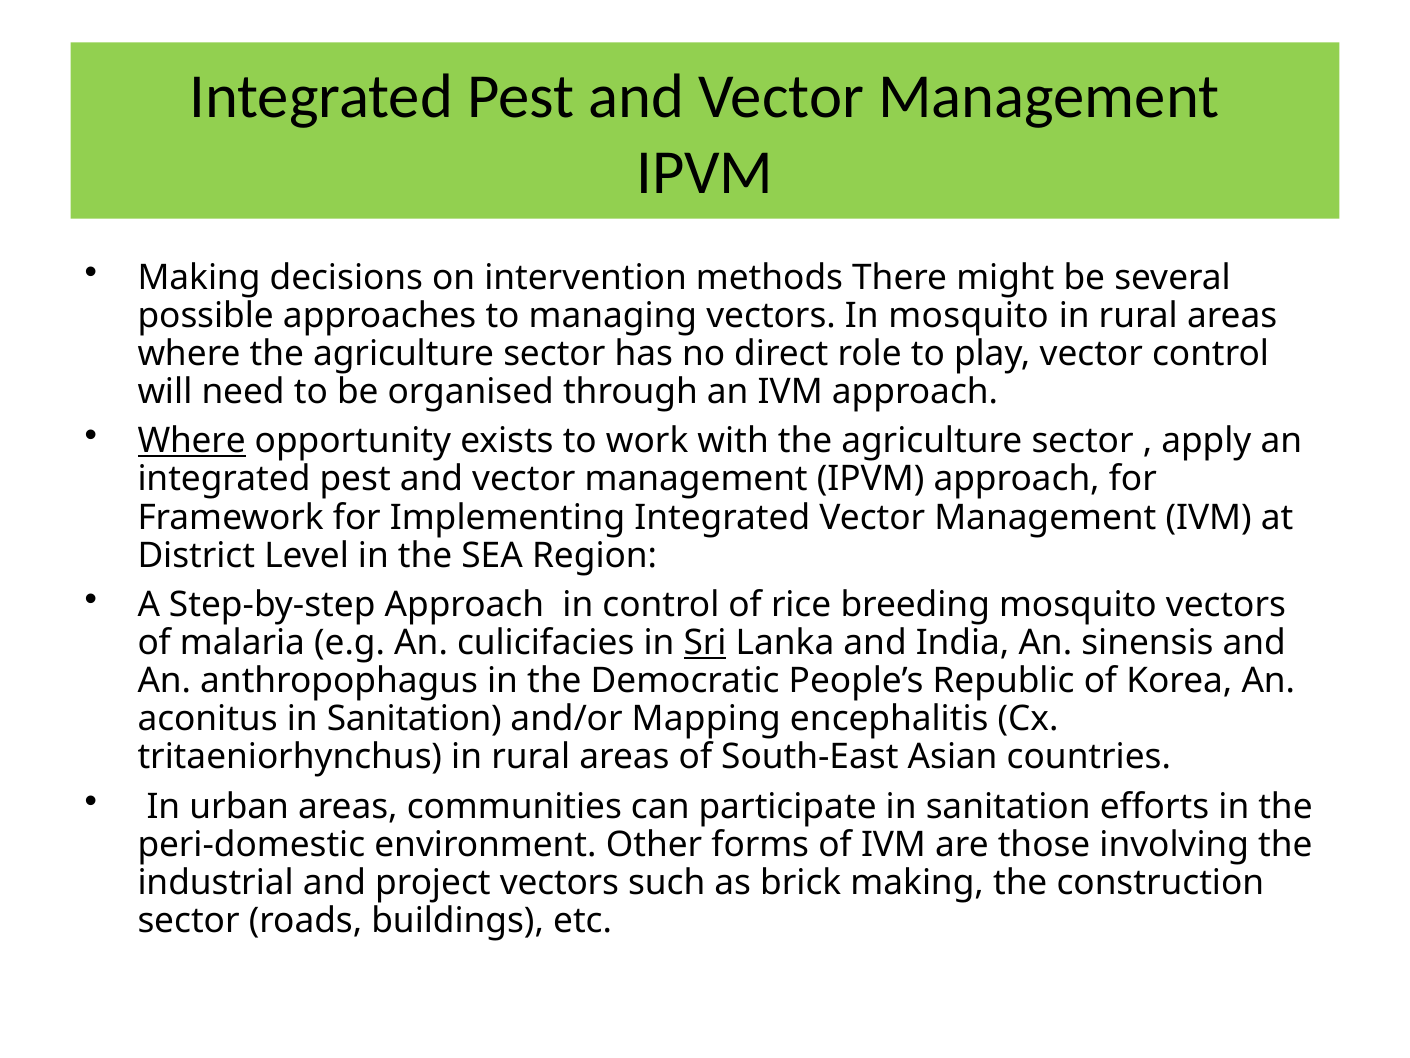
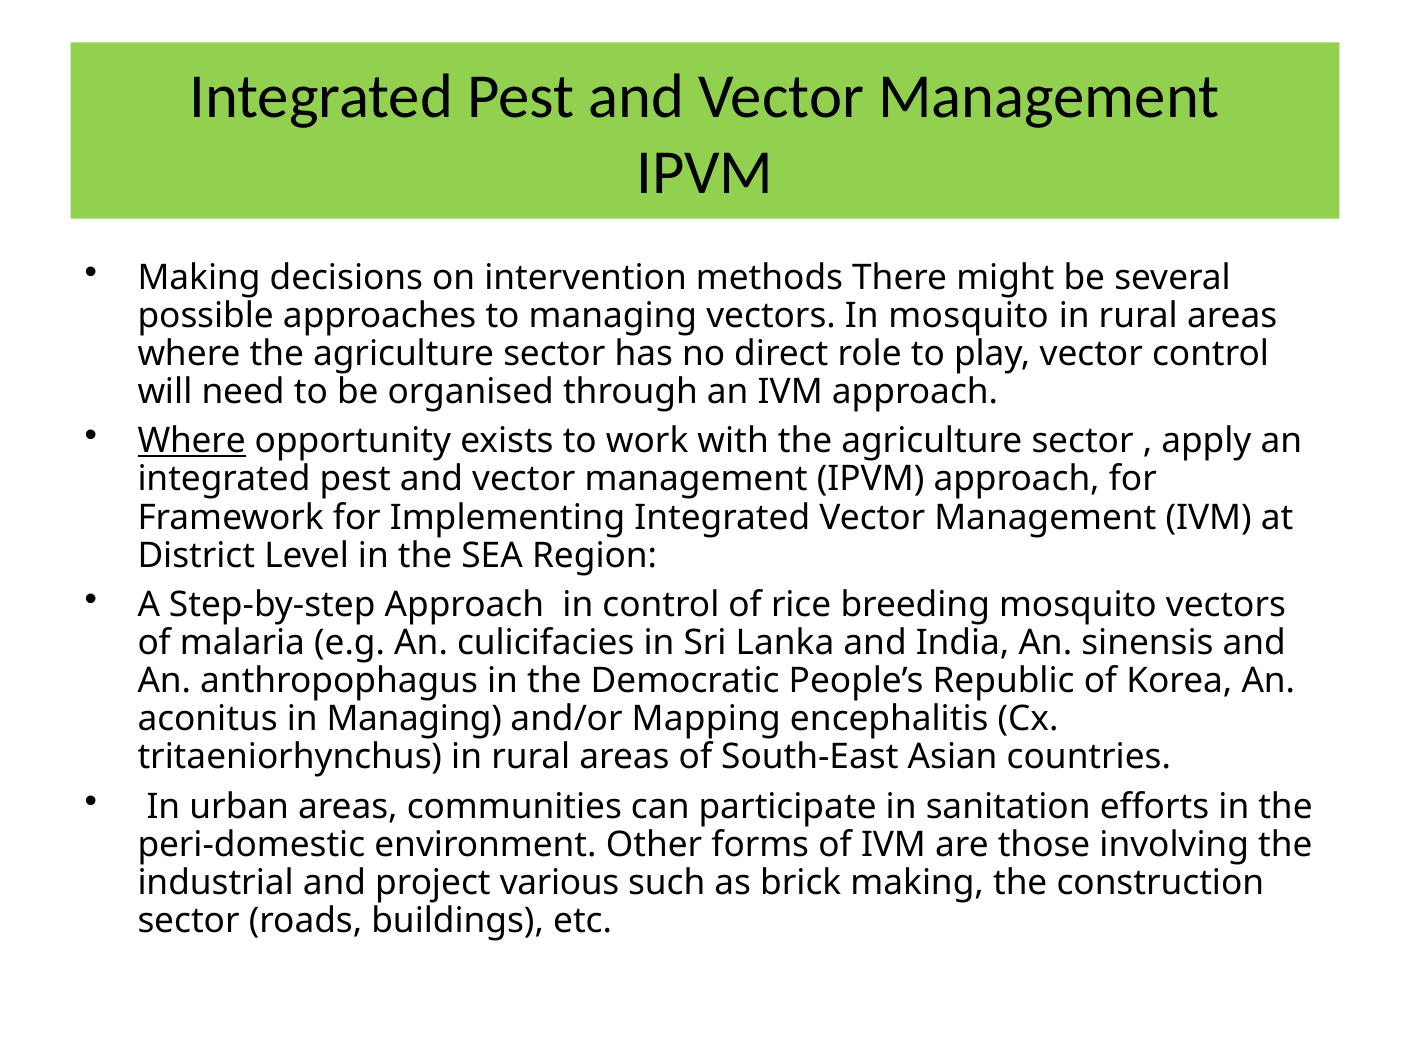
Sri underline: present -> none (705, 643)
aconitus in Sanitation: Sanitation -> Managing (414, 719)
project vectors: vectors -> various (560, 882)
